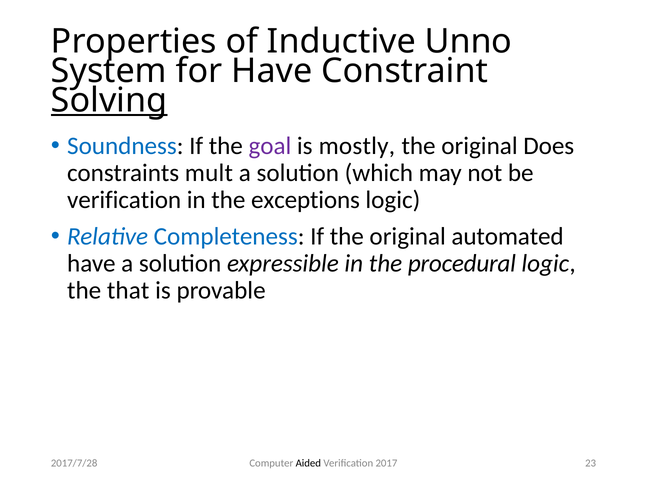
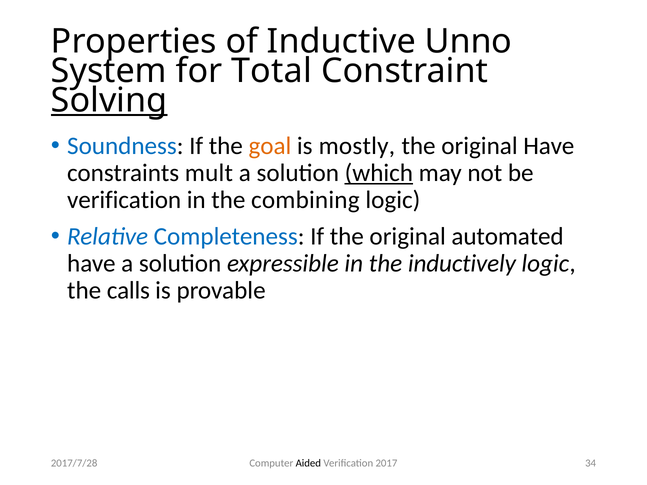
for Have: Have -> Total (272, 71)
goal colour: purple -> orange (270, 146)
original Does: Does -> Have (549, 146)
which underline: none -> present (379, 173)
exceptions: exceptions -> combining (305, 200)
procedural: procedural -> inductively (462, 264)
that: that -> calls (128, 291)
23: 23 -> 34 (591, 463)
